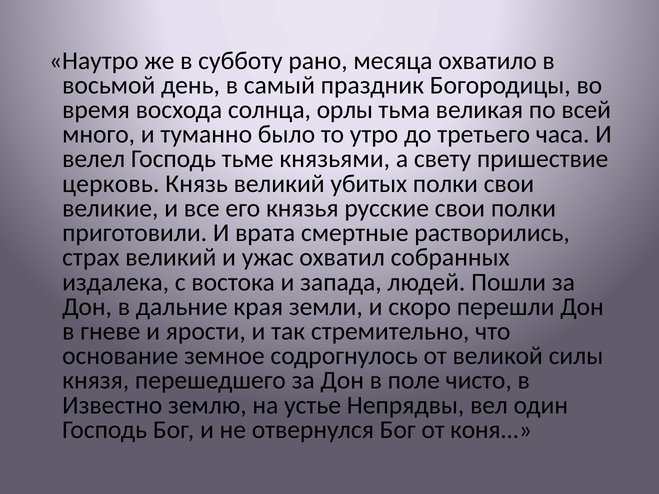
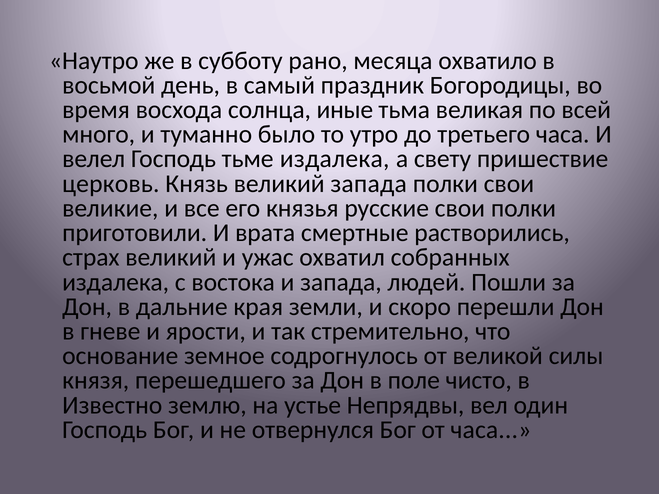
орлы: орлы -> иные (345, 110)
тьме князьями: князьями -> издалека (335, 159)
великий убитых: убитых -> запада (369, 184)
от коня: коня -> часа (491, 430)
